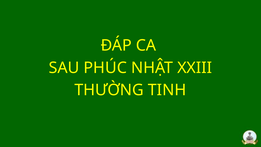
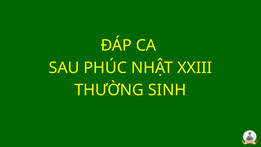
TINH: TINH -> SINH (167, 90)
